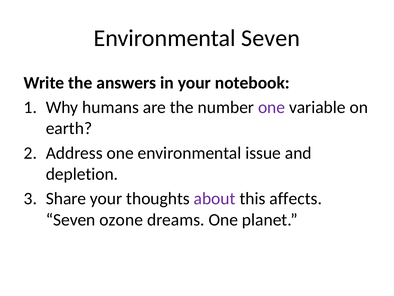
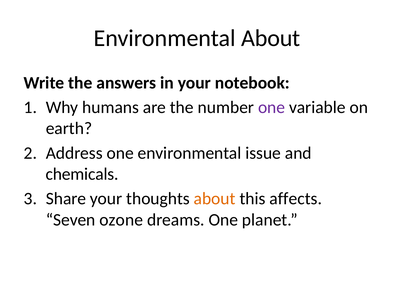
Environmental Seven: Seven -> About (271, 38)
depletion: depletion -> chemicals (82, 174)
about colour: purple -> orange (215, 198)
